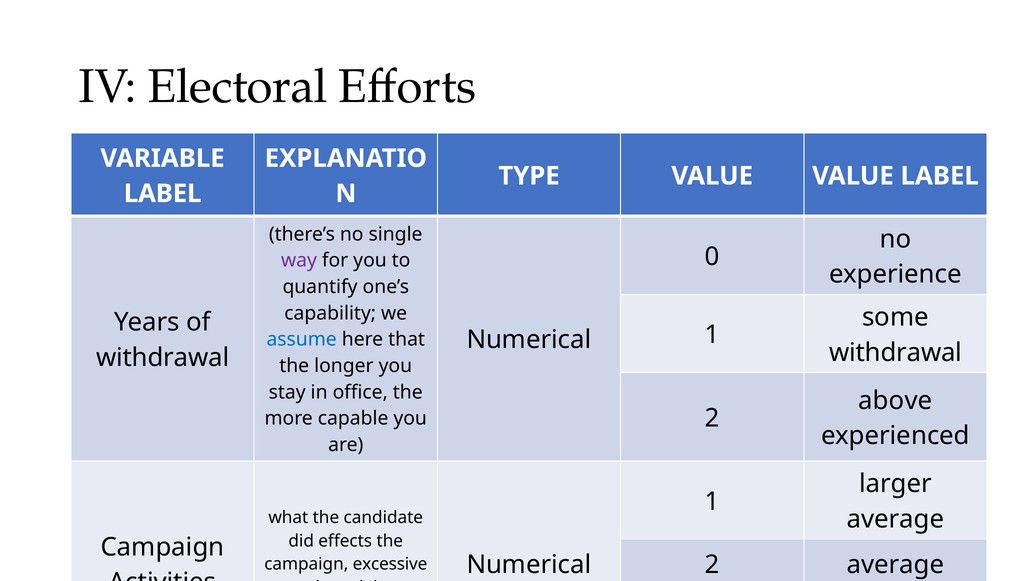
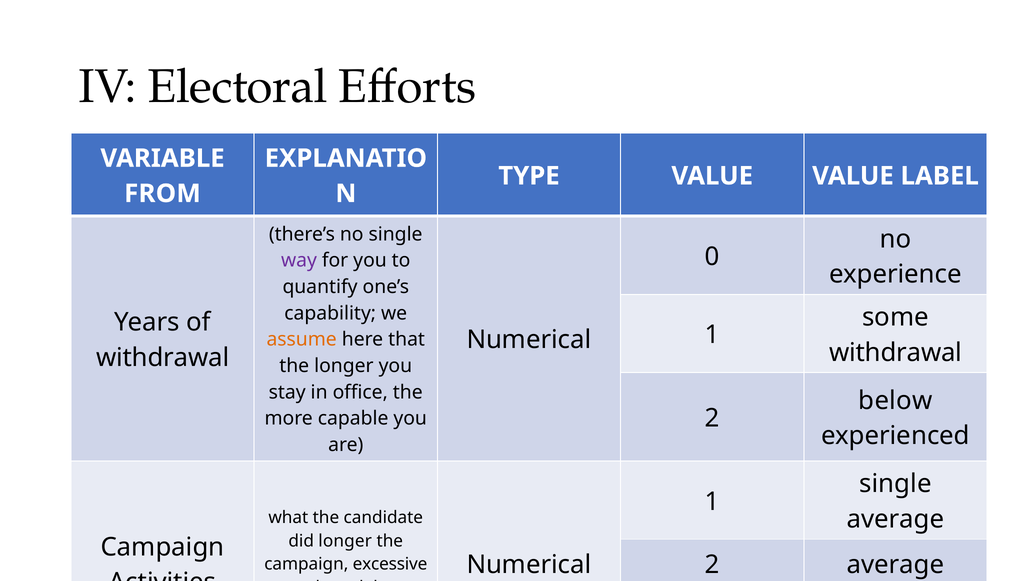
LABEL: LABEL -> FROM (162, 193)
assume colour: blue -> orange (302, 339)
above: above -> below (895, 400)
larger: larger -> single (895, 484)
did effects: effects -> longer (345, 540)
